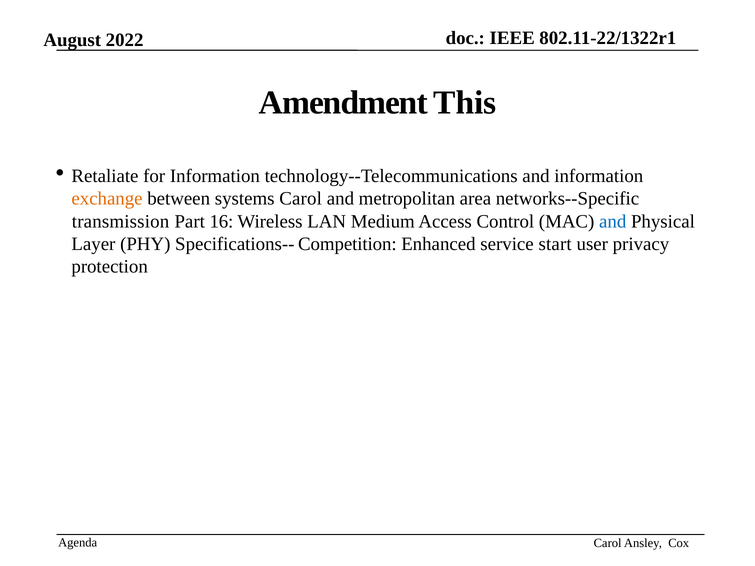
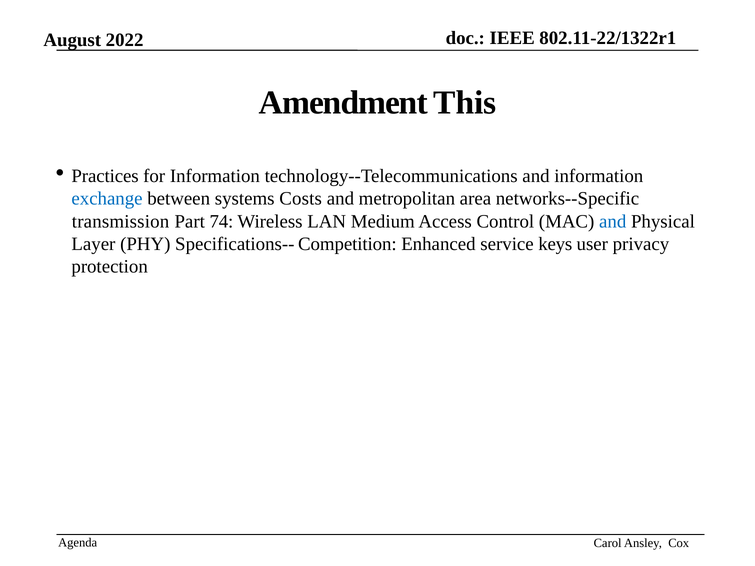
Retaliate: Retaliate -> Practices (105, 176)
exchange colour: orange -> blue (107, 199)
systems Carol: Carol -> Costs (301, 199)
16: 16 -> 74 (221, 221)
start: start -> keys (555, 244)
